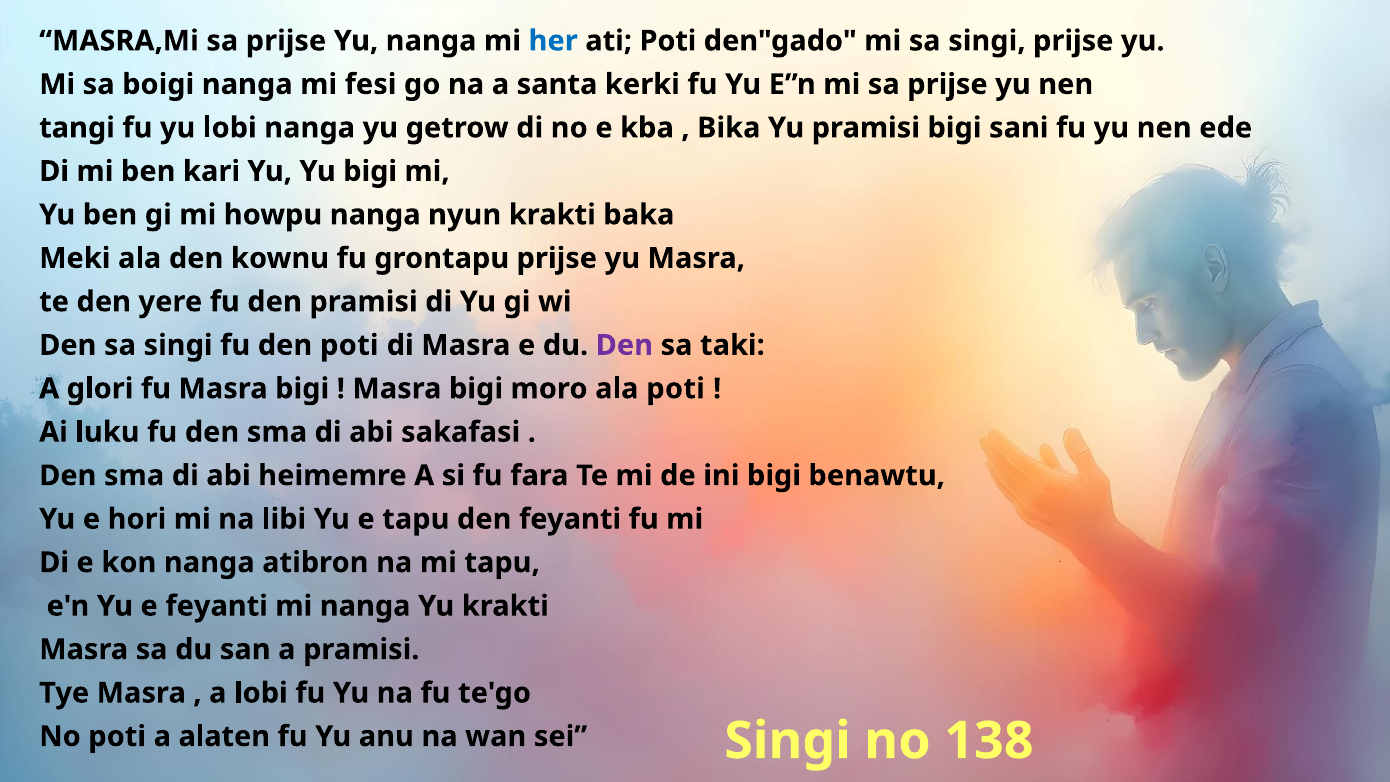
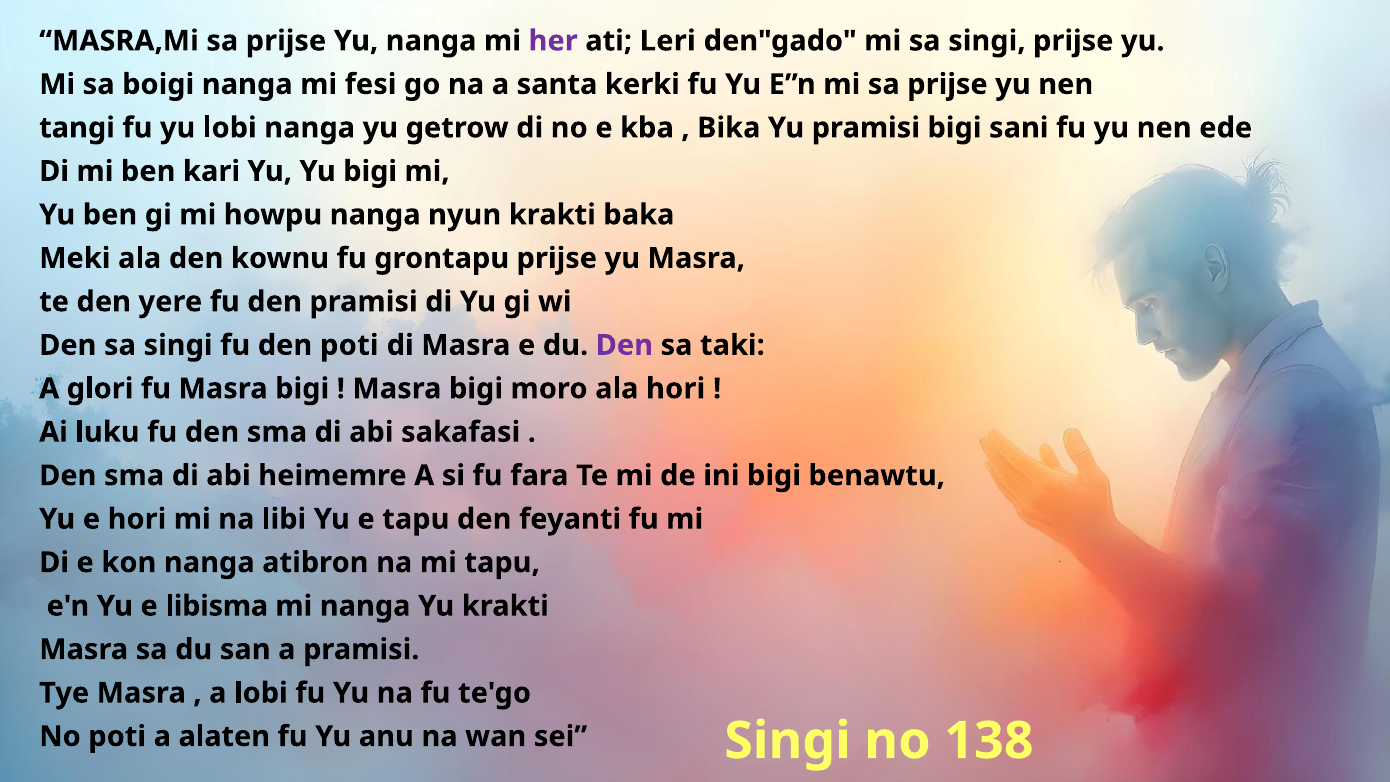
her colour: blue -> purple (553, 41)
ati Poti: Poti -> Leri (668, 41)
ala poti: poti -> hori (676, 389)
e feyanti: feyanti -> libisma (217, 606)
